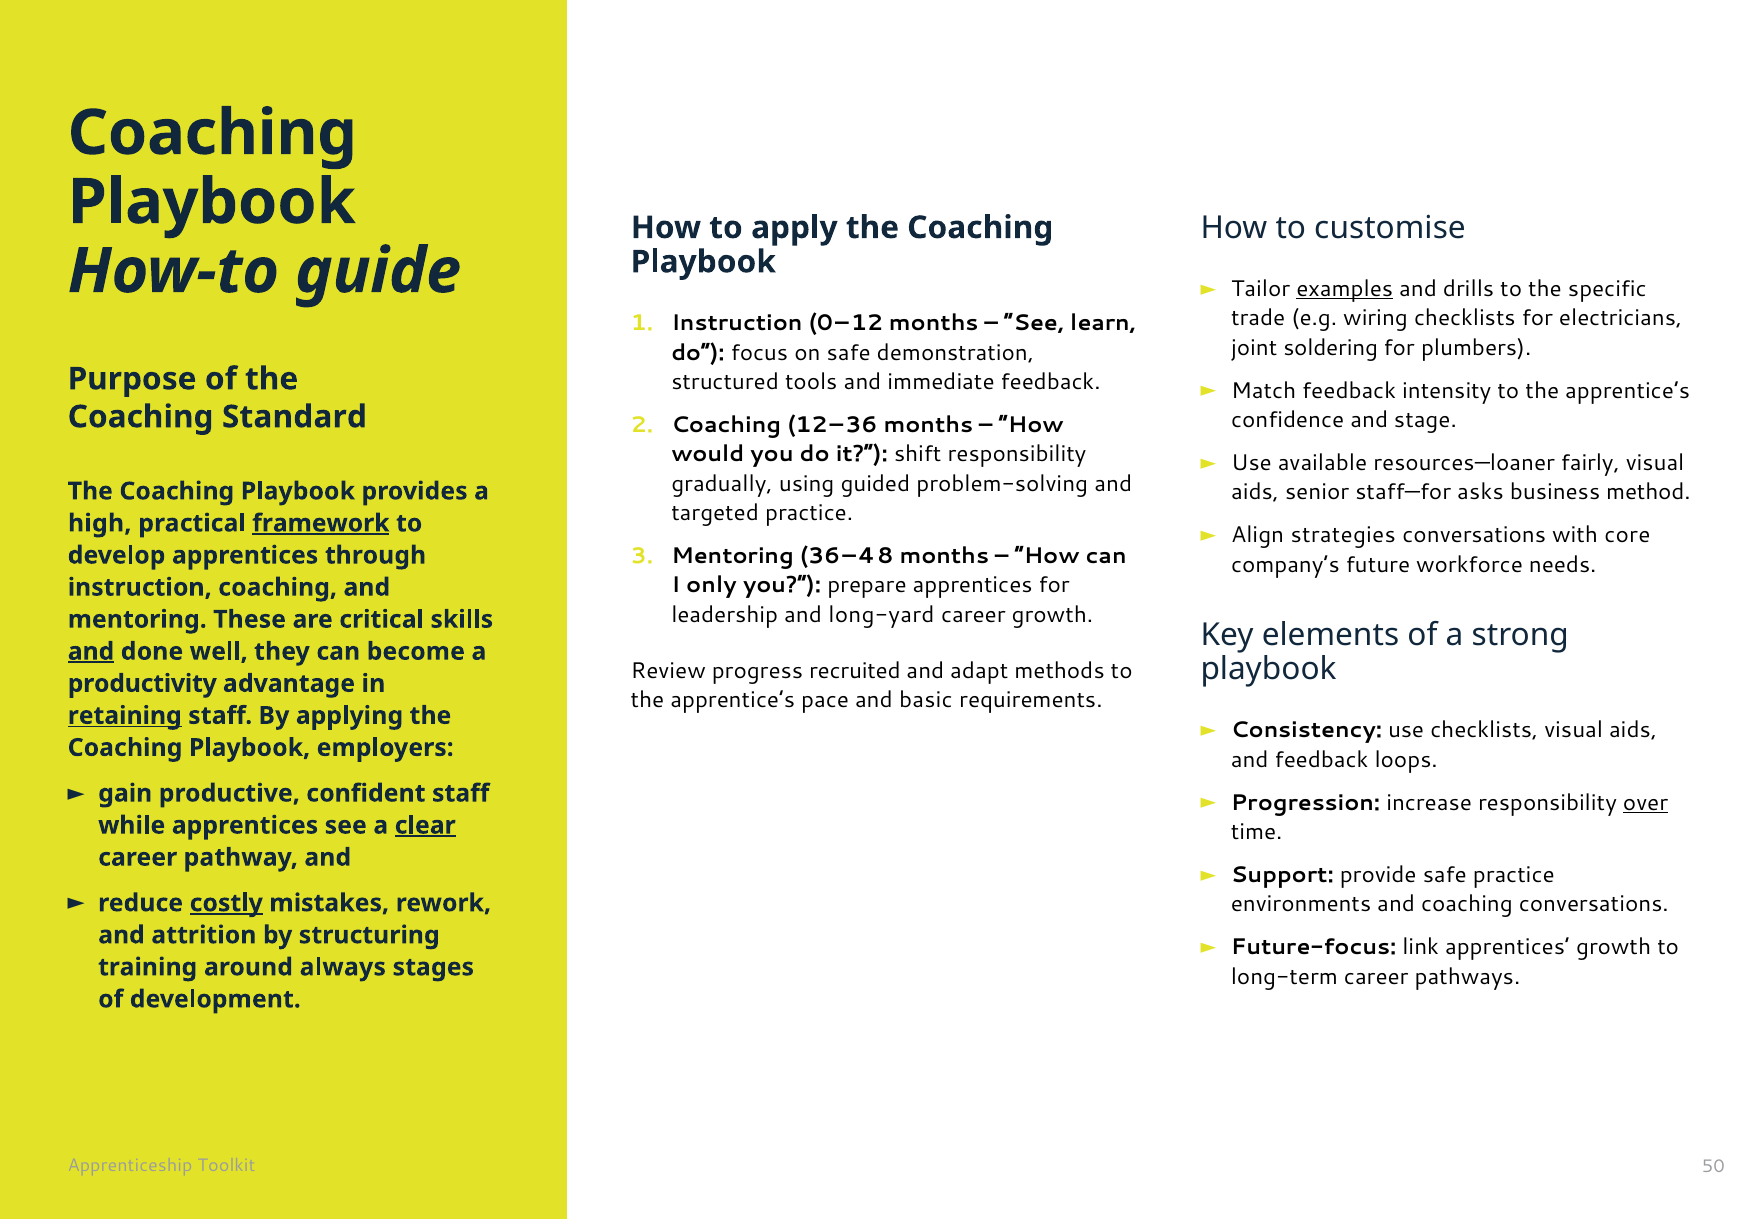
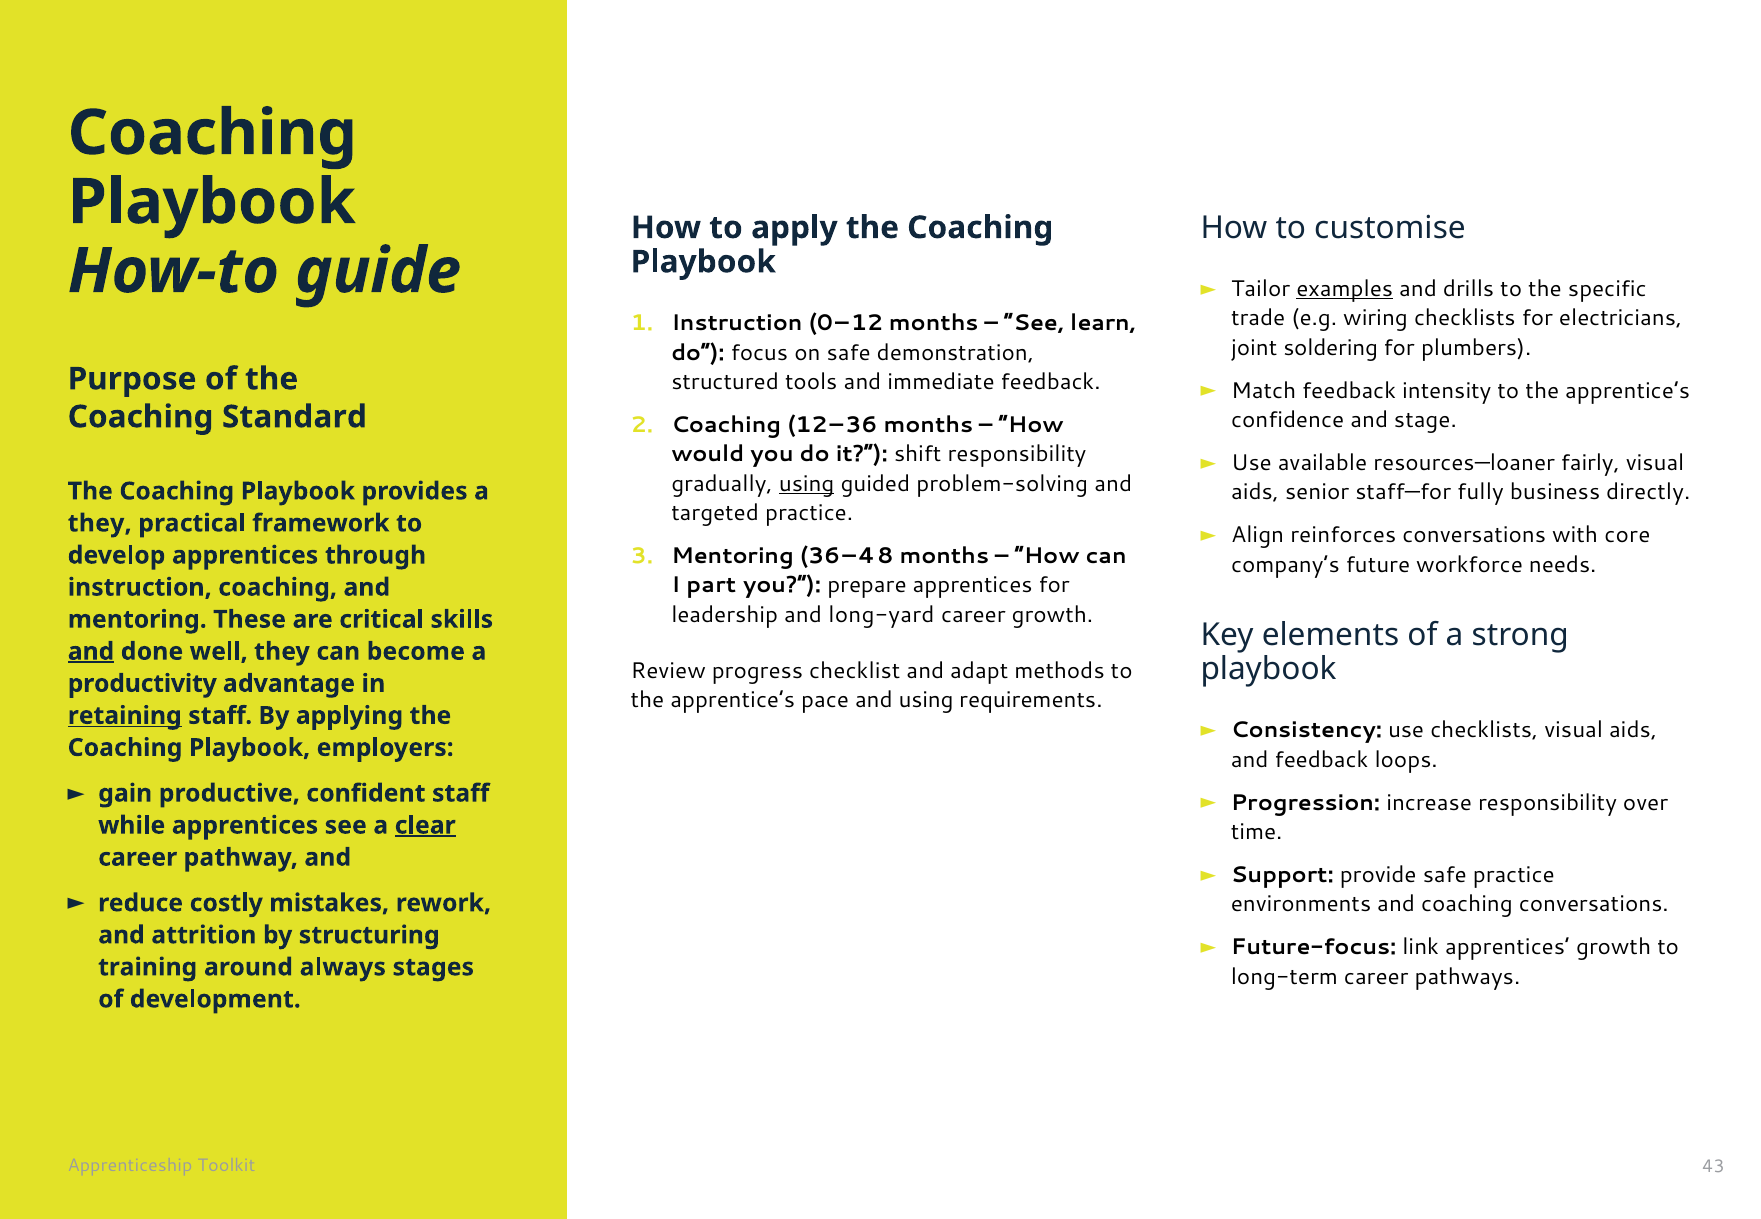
using underline: none -> present (807, 484)
asks: asks -> fully (1480, 492)
method: method -> directly (1648, 492)
high: high -> they (100, 523)
framework underline: present -> none (321, 523)
strategies: strategies -> reinforces (1343, 535)
only: only -> part (711, 585)
recruited: recruited -> checklist (855, 671)
and basic: basic -> using (926, 701)
over underline: present -> none (1646, 803)
costly underline: present -> none (226, 903)
50: 50 -> 43 (1713, 1166)
